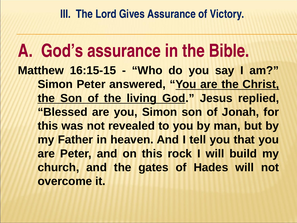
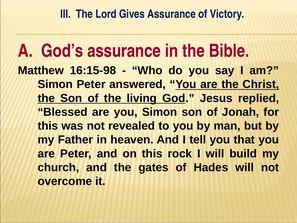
16:15-15: 16:15-15 -> 16:15-98 (93, 70)
